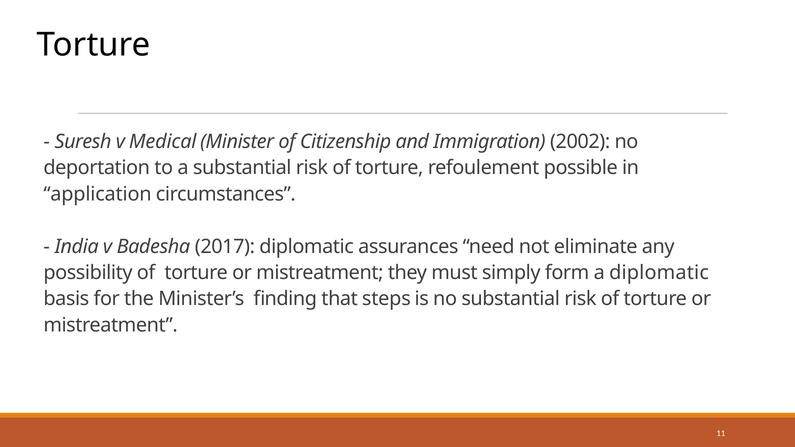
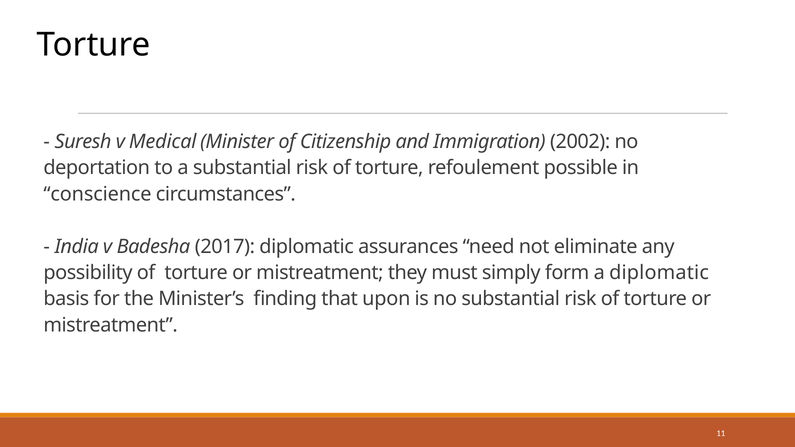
application: application -> conscience (97, 194)
steps: steps -> upon (386, 299)
